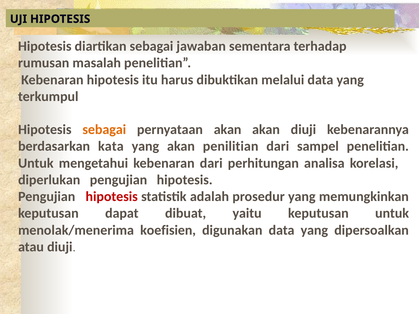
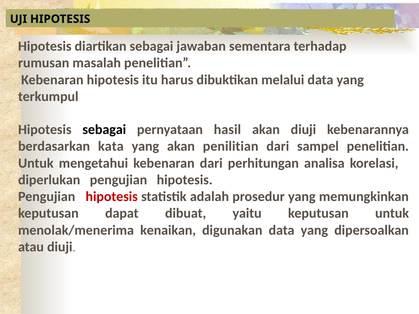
sebagai colour: orange -> black (104, 130)
pernyataan akan: akan -> hasil (227, 130)
koefisien: koefisien -> kenaikan (168, 230)
